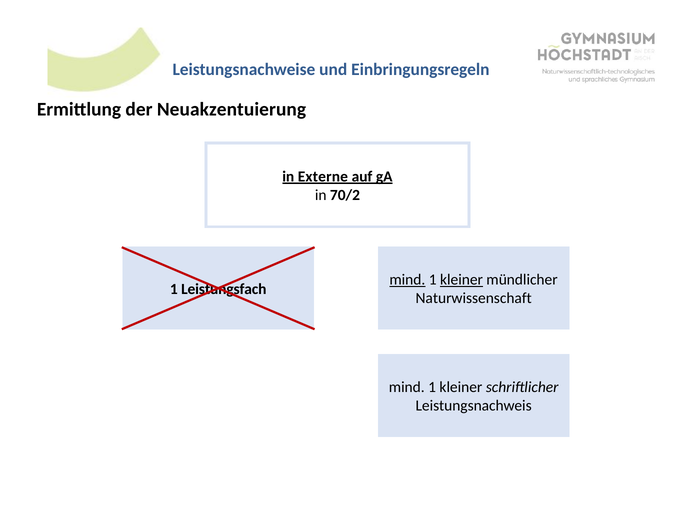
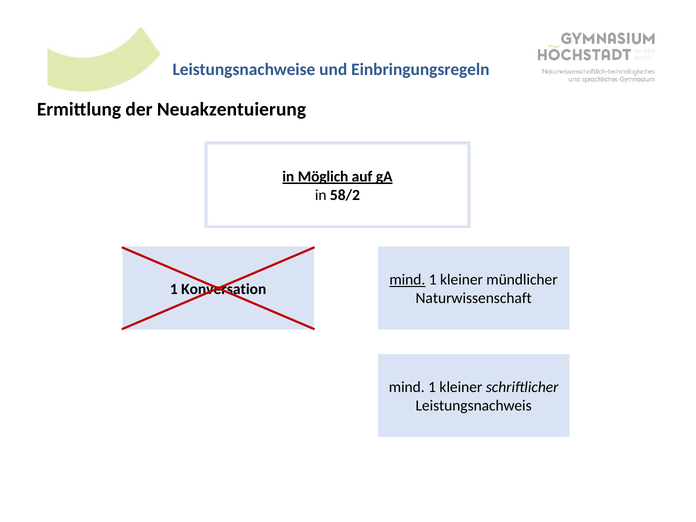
Externe: Externe -> Möglich (323, 177)
70/2: 70/2 -> 58/2 (345, 195)
kleiner underline: present -> none (461, 280)
Leistungsfach: Leistungsfach -> Konversation (224, 289)
